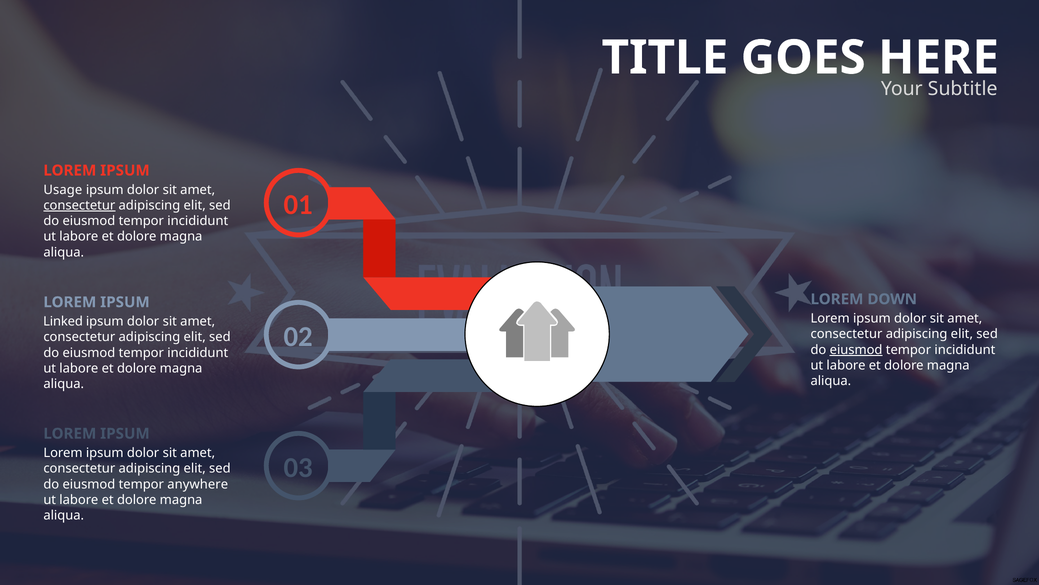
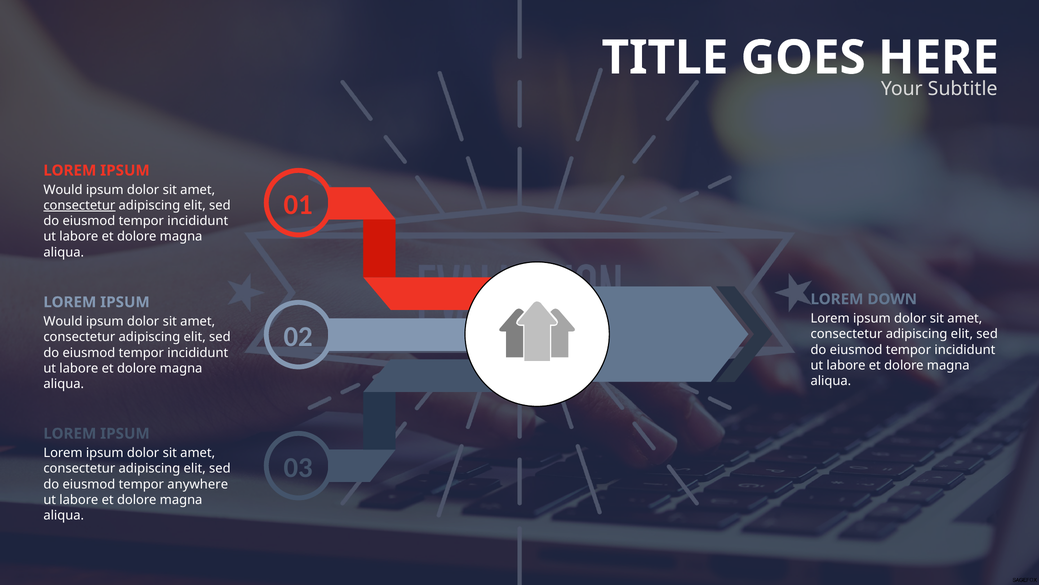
Usage: Usage -> Would (63, 190)
Linked: Linked -> Would (63, 321)
eiusmod underline: present -> none (856, 349)
